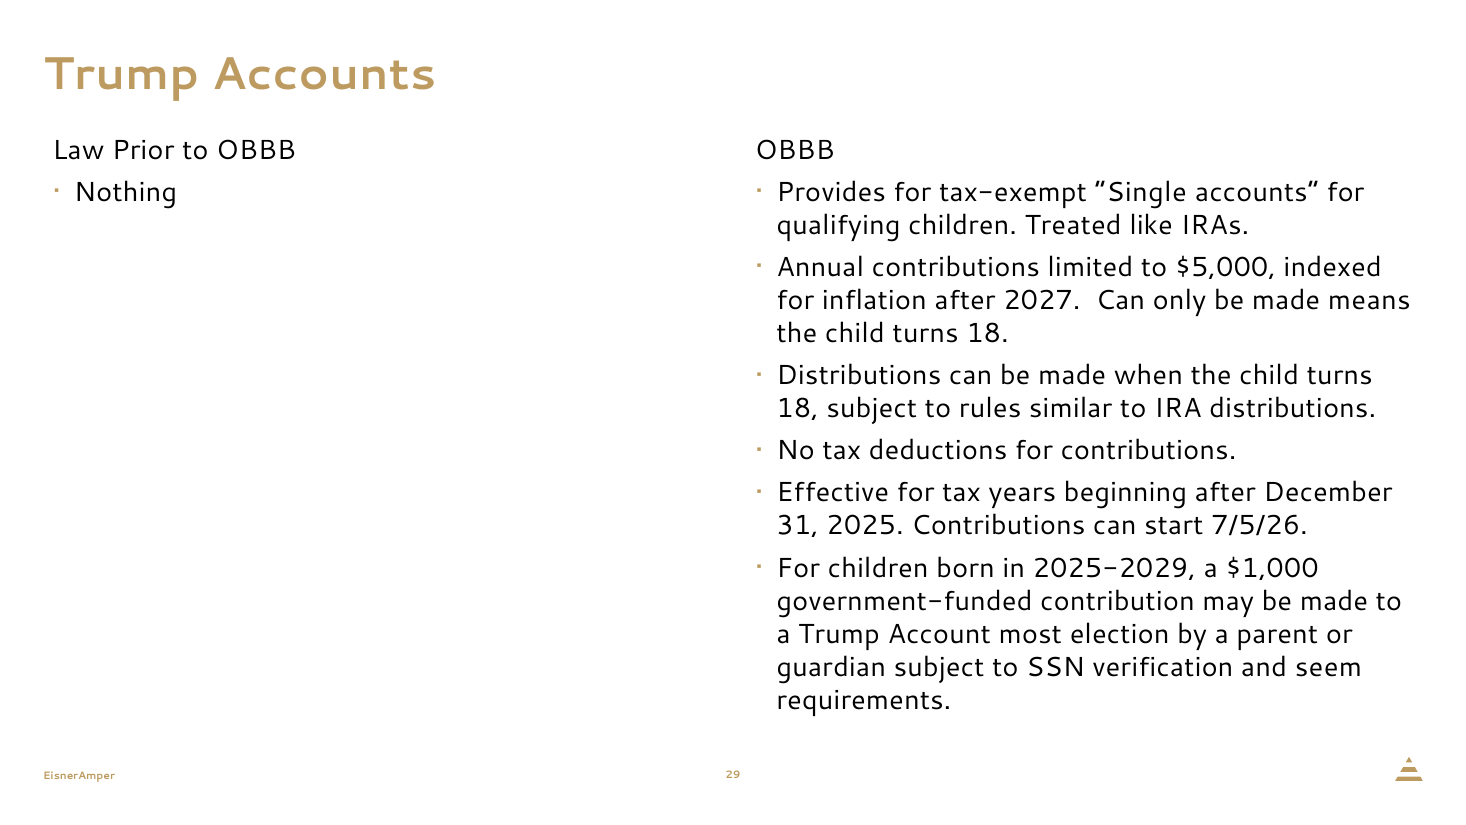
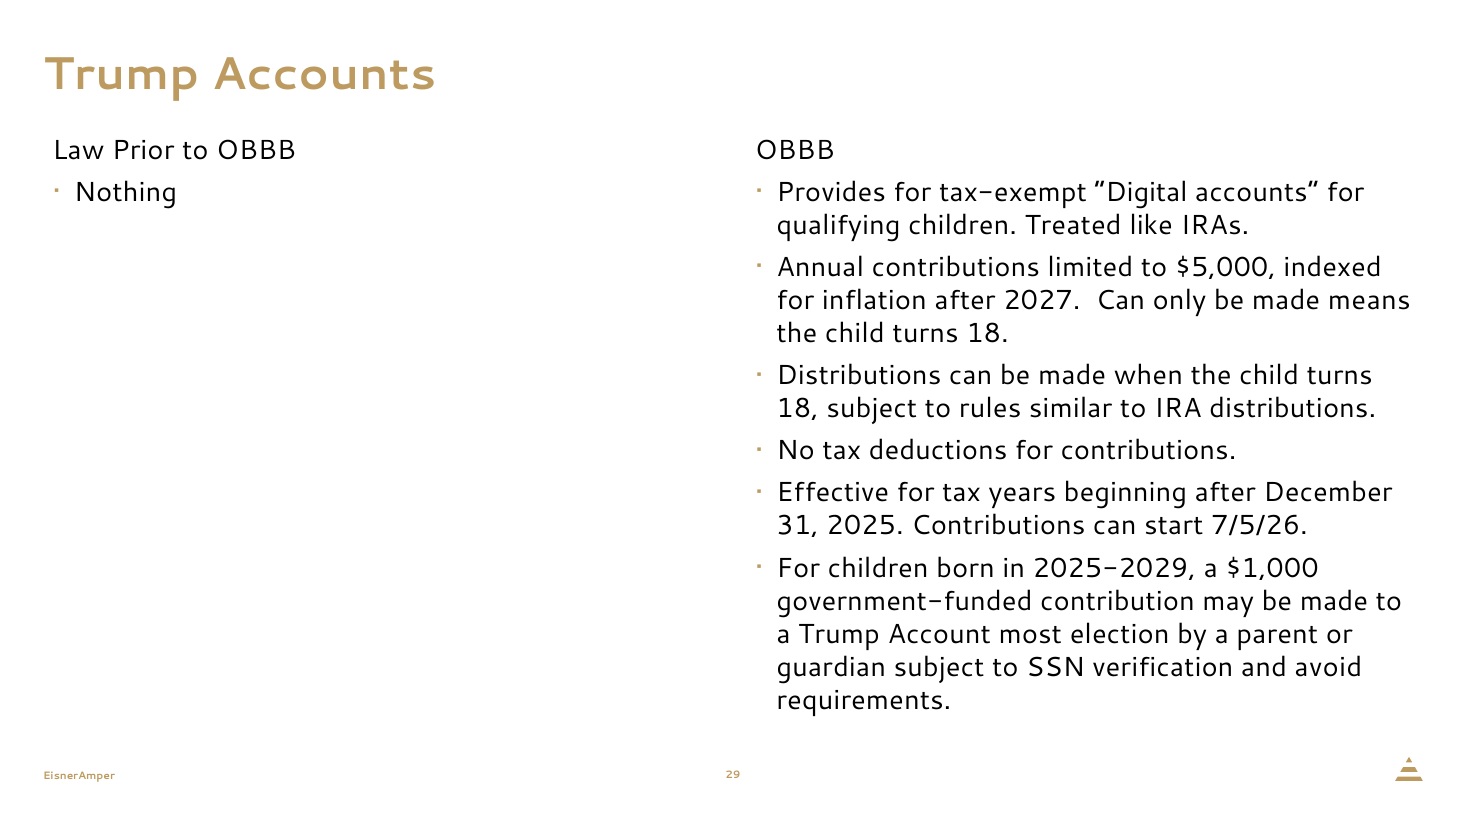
Single: Single -> Digital (1141, 192)
seem: seem -> avoid (1328, 667)
